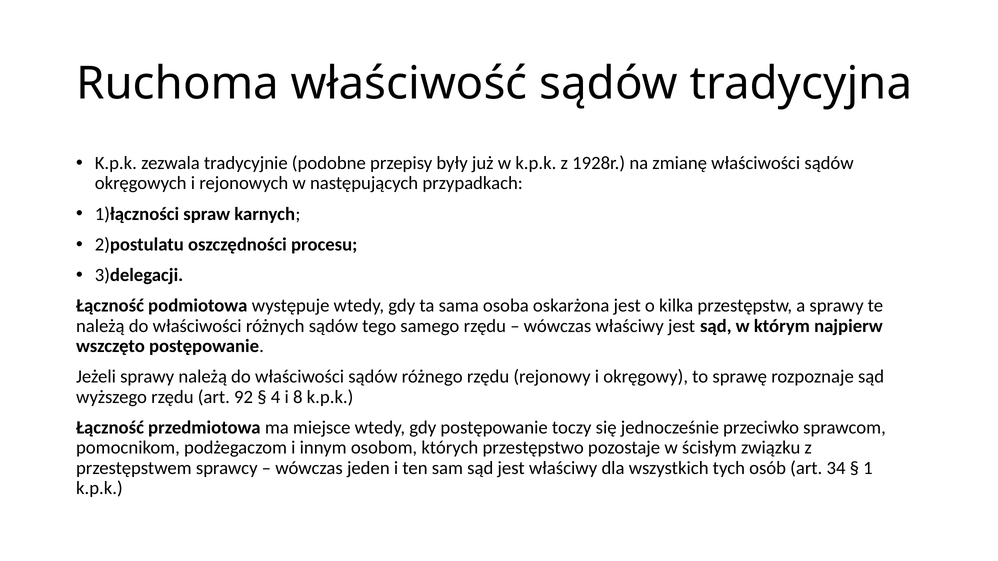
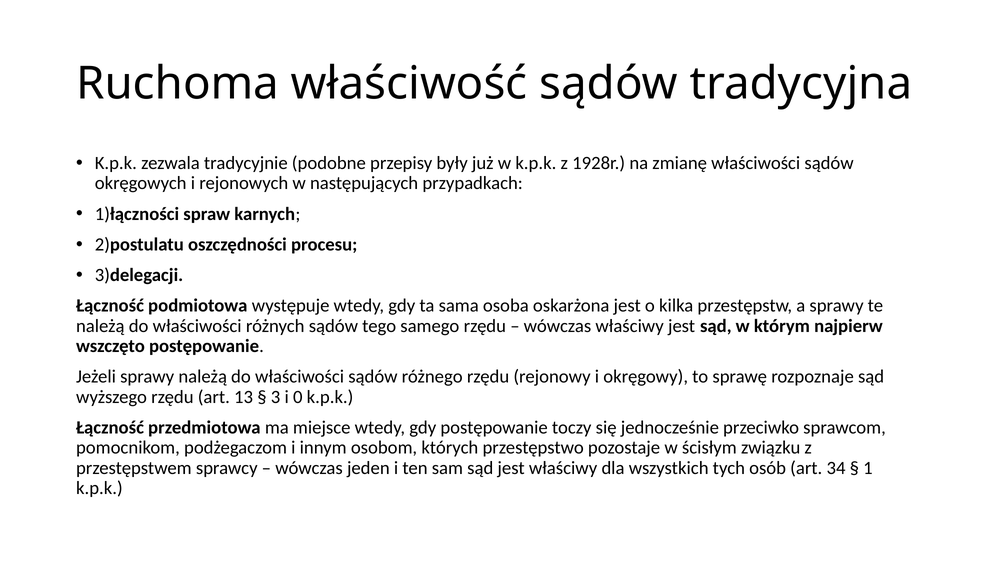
92: 92 -> 13 (244, 397)
4: 4 -> 3 (276, 397)
8: 8 -> 0 (298, 397)
